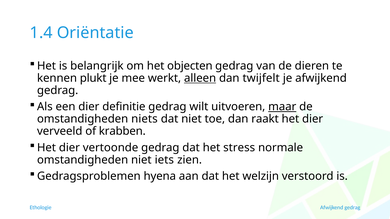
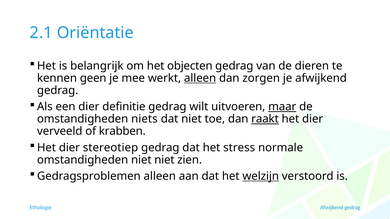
1.4: 1.4 -> 2.1 (41, 33)
plukt: plukt -> geen (93, 78)
twijfelt: twijfelt -> zorgen (261, 78)
raakt underline: none -> present (265, 119)
vertoonde: vertoonde -> stereotiep (111, 148)
niet iets: iets -> niet (164, 160)
Gedragsproblemen hyena: hyena -> alleen (160, 176)
welzijn underline: none -> present (261, 176)
